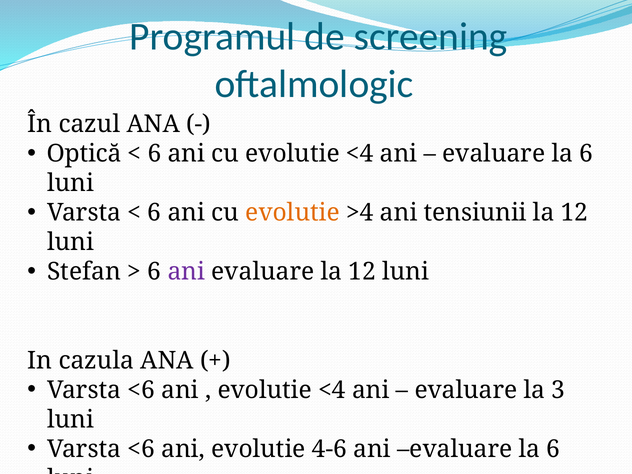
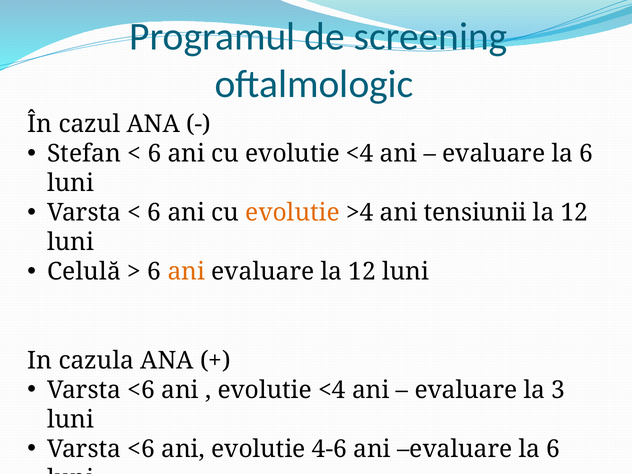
Optică: Optică -> Stefan (84, 154)
Stefan: Stefan -> Celulă (84, 272)
ani colour: purple -> orange (186, 272)
